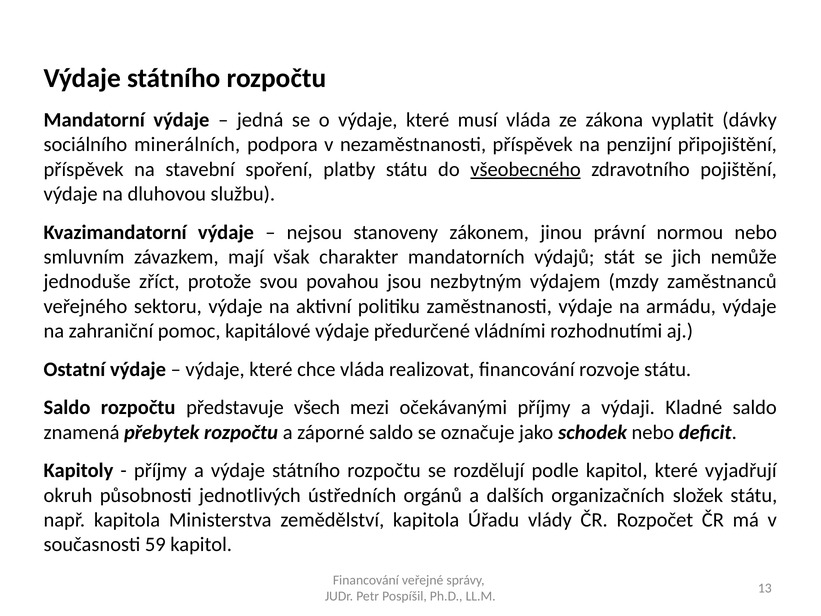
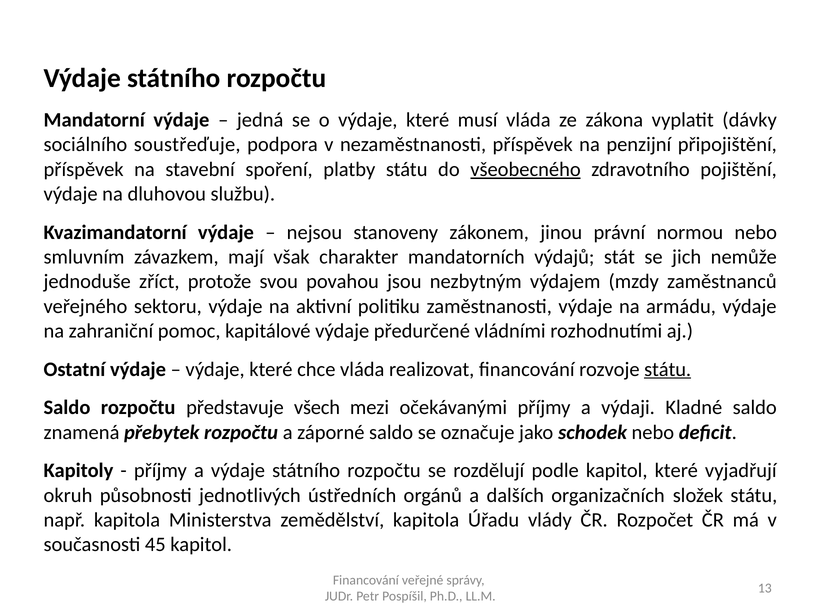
minerálních: minerálních -> soustřeďuje (187, 145)
státu underline: none -> present (668, 369)
59: 59 -> 45 (155, 544)
